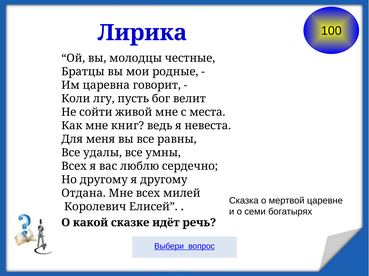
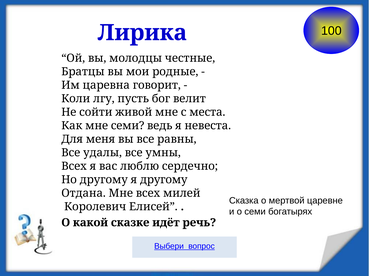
мне книг: книг -> семи (128, 126)
